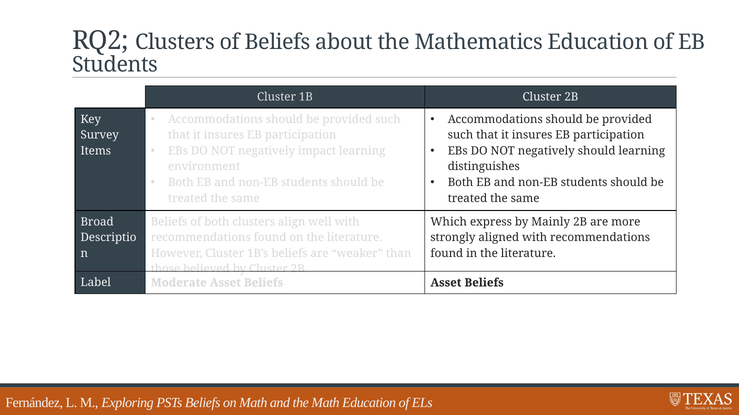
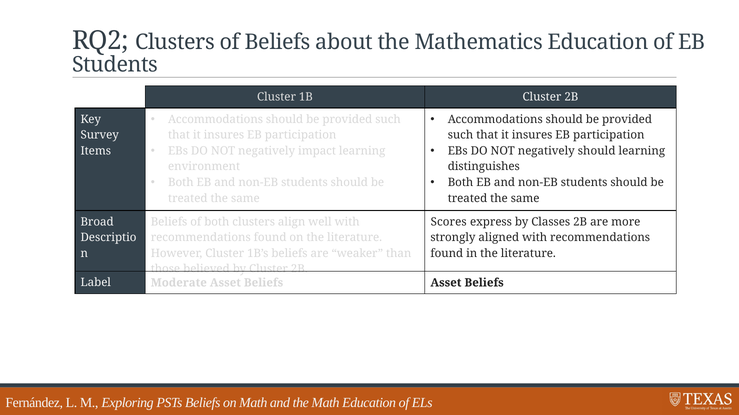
Which: Which -> Scores (449, 222)
Mainly: Mainly -> Classes (551, 222)
